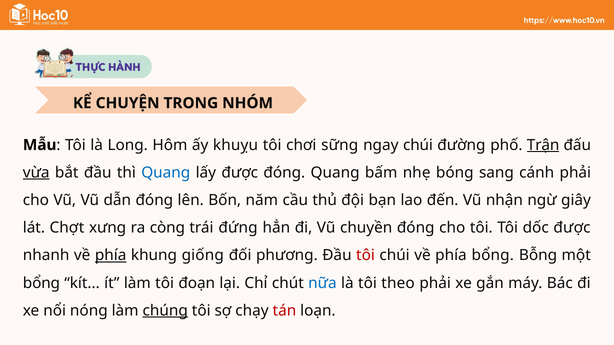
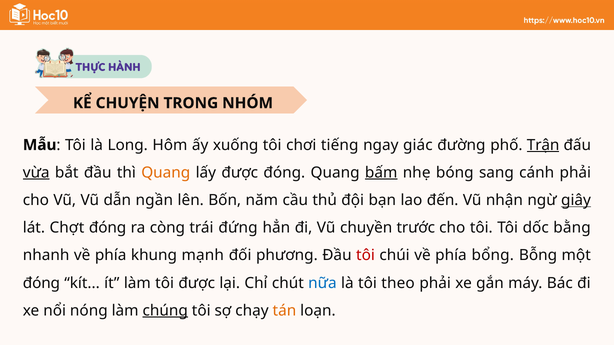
khuỵu: khuỵu -> xuống (236, 145)
sững: sững -> tiếng (340, 145)
ngay chúi: chúi -> giác (418, 145)
Quang colour: blue -> orange (166, 173)
bấm underline: none -> present (381, 173)
dẫn đóng: đóng -> ngần (154, 200)
giây underline: none -> present (576, 200)
Chợt xưng: xưng -> đóng (108, 228)
chuyền đóng: đóng -> trước (416, 228)
dốc được: được -> bằng (572, 228)
phía underline: present -> none (111, 256)
giống: giống -> mạnh (203, 256)
bổng: bổng -> đóng (41, 283)
tôi đoạn: đoạn -> được (197, 283)
tán colour: red -> orange (284, 311)
